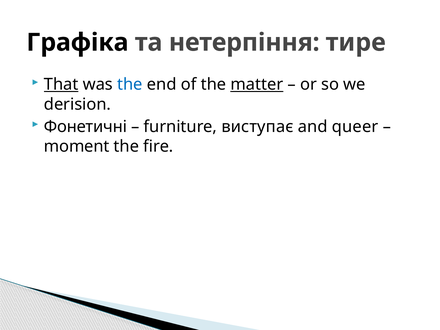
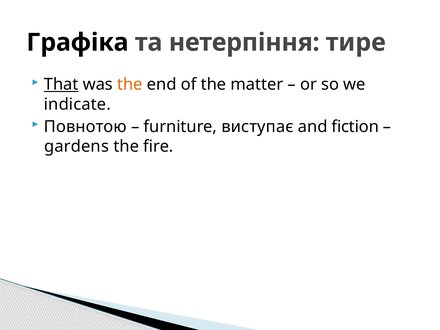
the colour: blue -> orange (130, 85)
matter underline: present -> none (257, 85)
derision: derision -> indicate (77, 104)
Фонетичні: Фонетичні -> Повнотою (85, 127)
queer: queer -> fiction (355, 127)
moment: moment -> gardens (77, 146)
